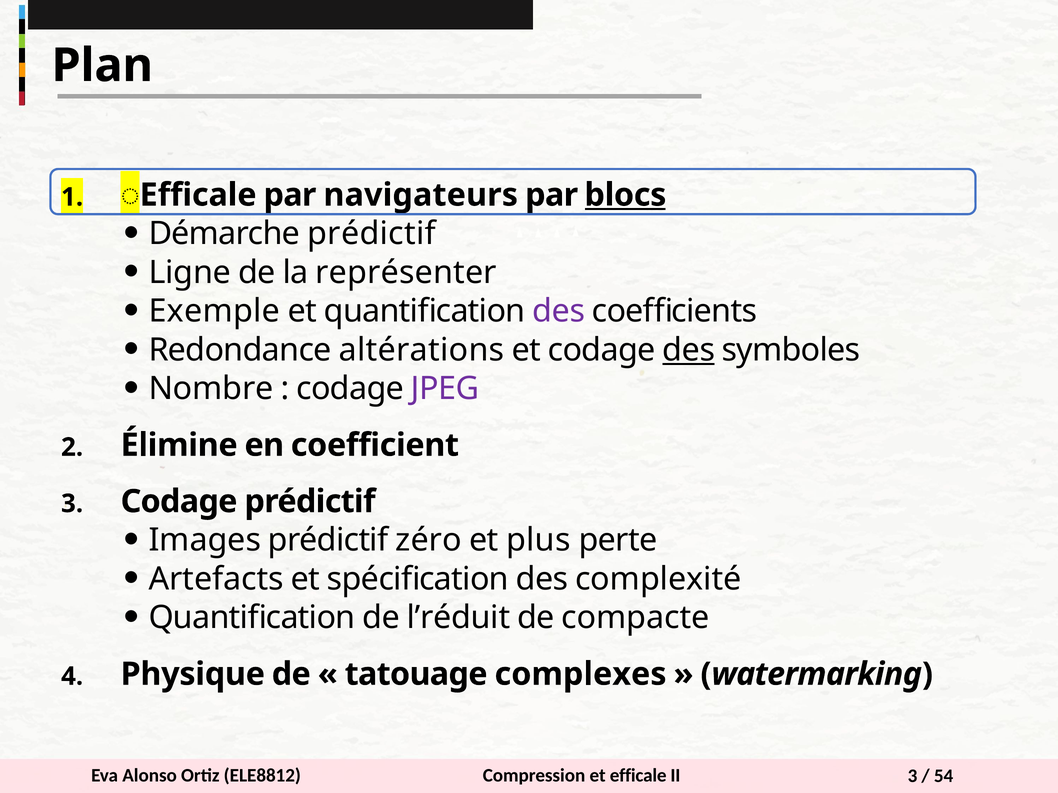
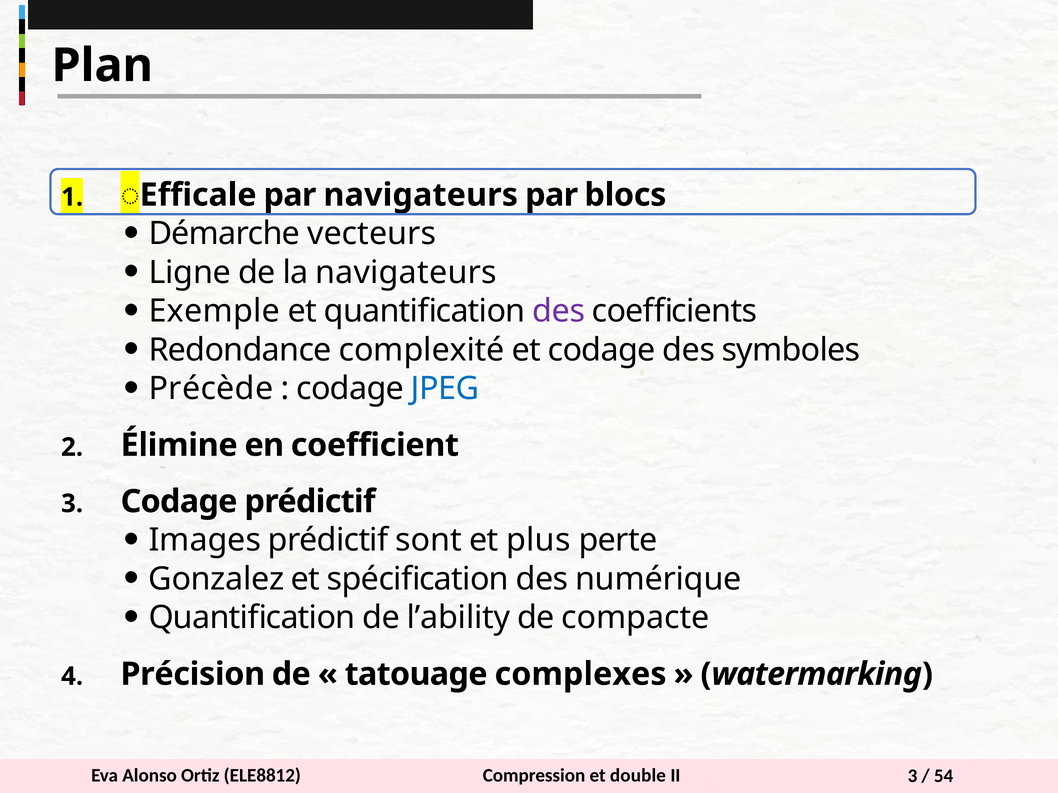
blocs underline: present -> none (625, 195)
Démarche prédictif: prédictif -> vecteurs (372, 234)
la représenter: représenter -> navigateurs (406, 273)
altérations: altérations -> complexité (422, 350)
des underline: present -> none (689, 350)
Nombre: Nombre -> Précède (211, 389)
JPEG colour: purple -> blue (445, 389)
zéro: zéro -> sont (429, 541)
Artefacts: Artefacts -> Gonzalez (216, 579)
complexité: complexité -> numérique (658, 579)
l’réduit: l’réduit -> l’ability (458, 618)
Physique: Physique -> Précision (193, 675)
et efficale: efficale -> double (638, 776)
